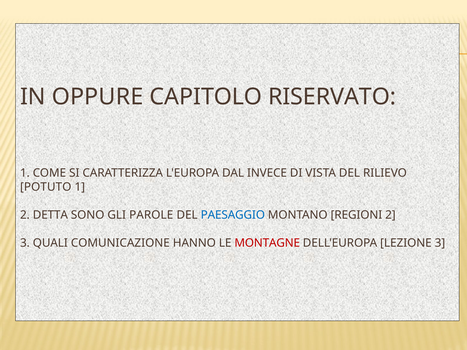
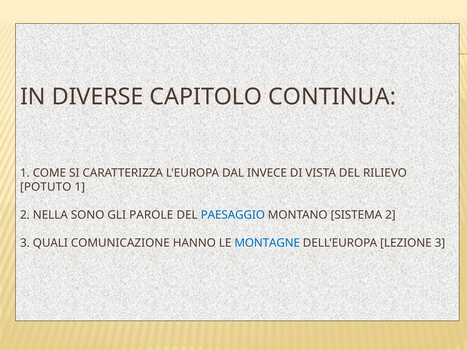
OPPURE: OPPURE -> DIVERSE (98, 97)
RISERVATO: RISERVATO -> CONTINUA (332, 97)
DETTA: DETTA -> NELLA (50, 215)
REGIONI: REGIONI -> SISTEMA (356, 215)
MONTAGNE colour: red -> blue (267, 243)
